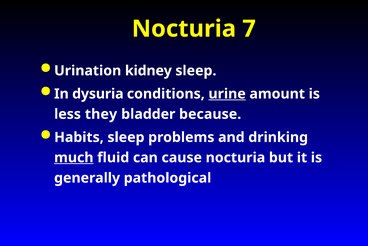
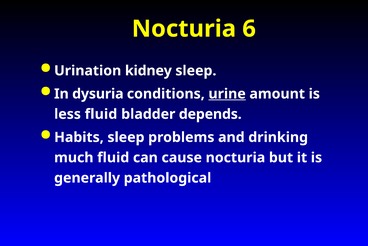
7: 7 -> 6 (249, 29)
less they: they -> fluid (101, 114)
because: because -> depends (210, 114)
much underline: present -> none (74, 158)
